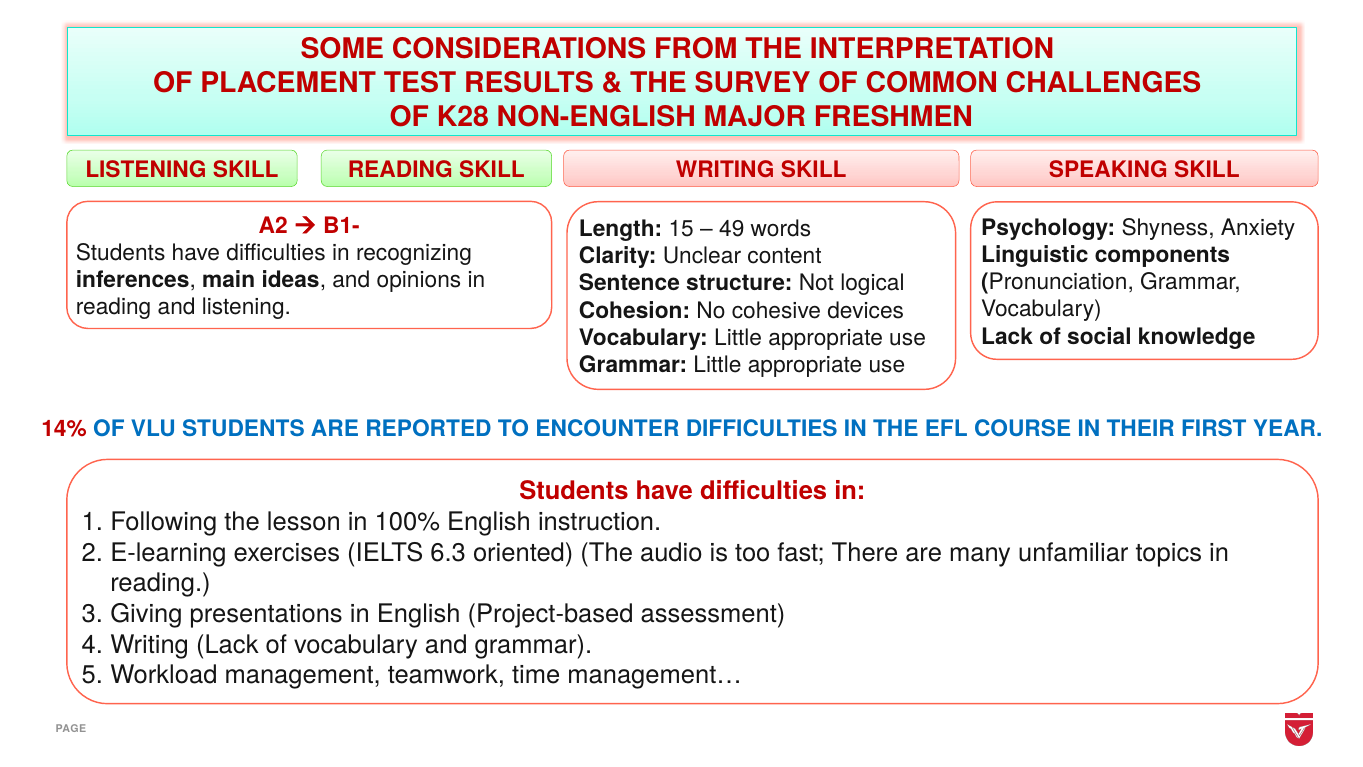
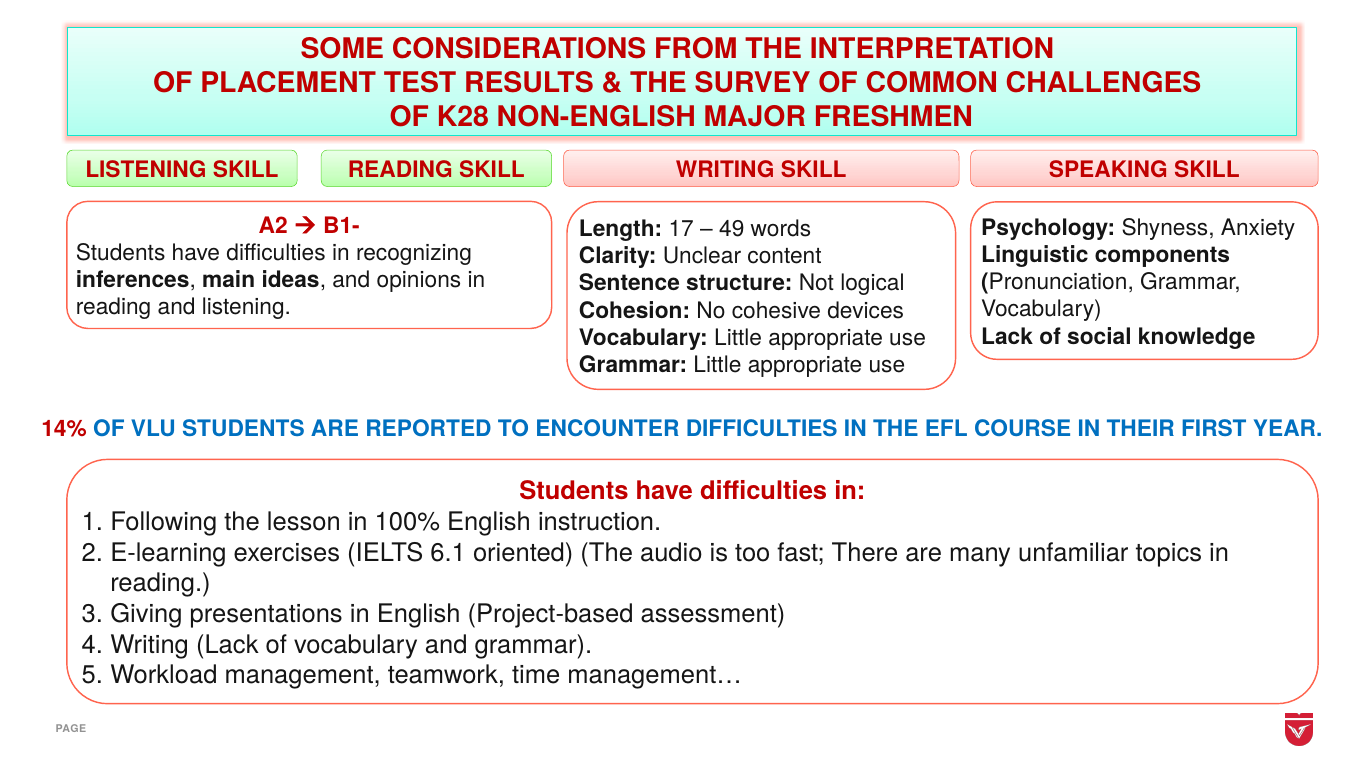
15: 15 -> 17 (681, 229)
6.3: 6.3 -> 6.1 (448, 552)
